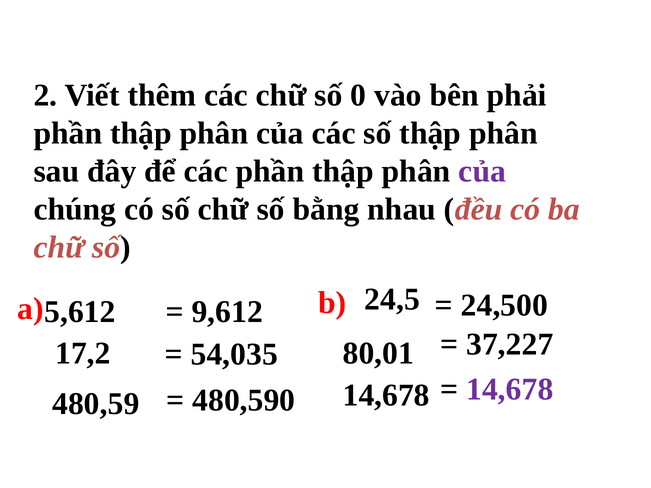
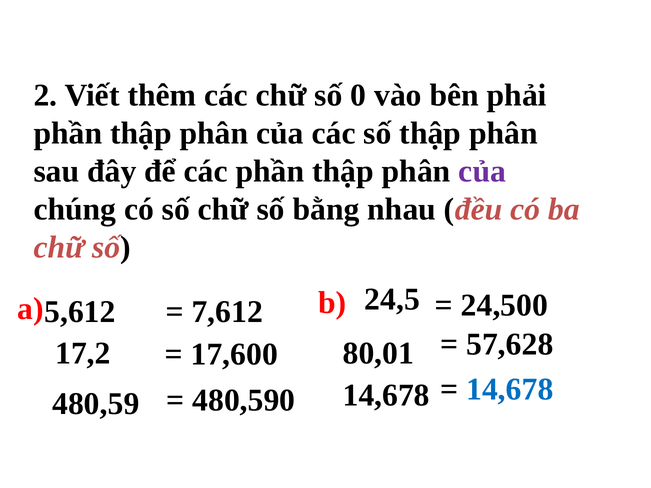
9,612: 9,612 -> 7,612 (227, 312)
54,035: 54,035 -> 17,600 (234, 355)
37,227: 37,227 -> 57,628 (510, 344)
14,678 colour: purple -> blue (510, 390)
